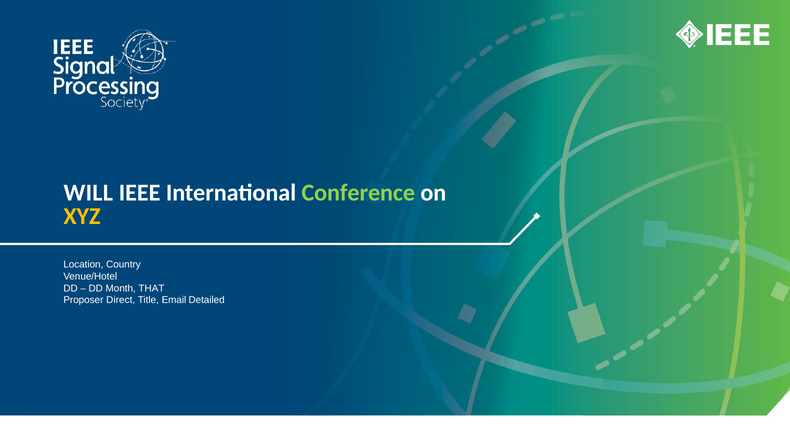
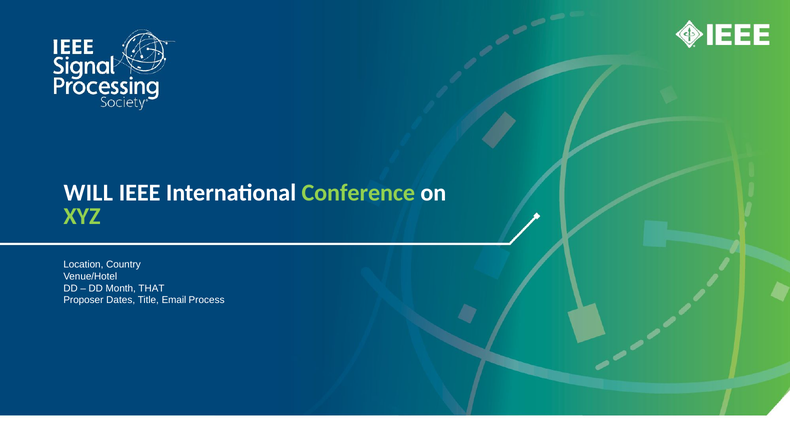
XYZ colour: yellow -> light green (82, 216)
Direct: Direct -> Dates (121, 300)
Detailed: Detailed -> Process (207, 300)
